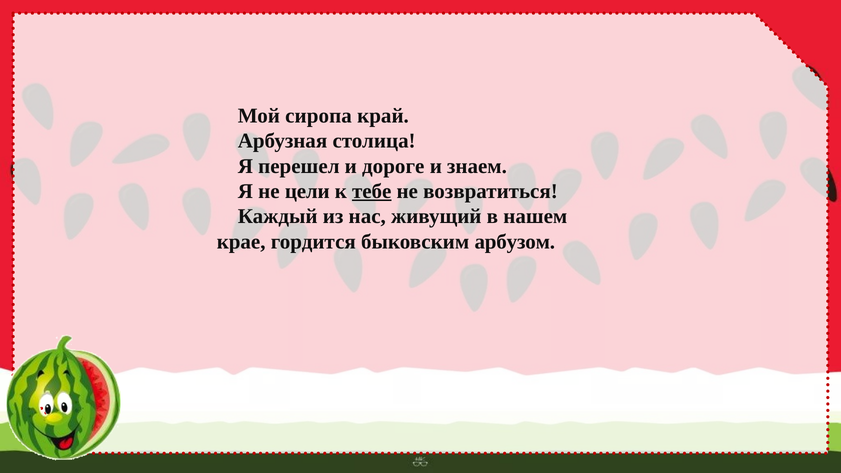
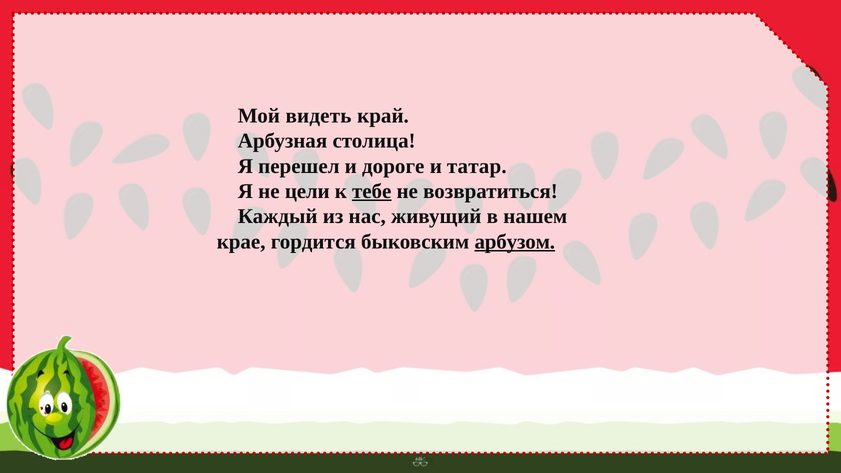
сиропа: сиропа -> видеть (318, 116)
знаем: знаем -> татар (477, 166)
арбузом underline: none -> present (515, 242)
